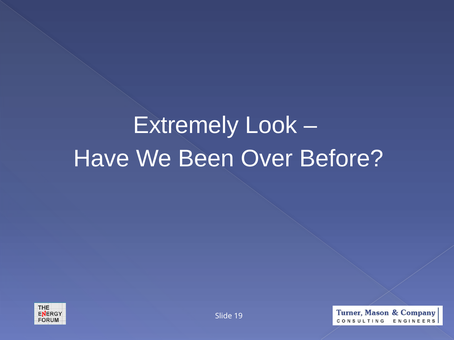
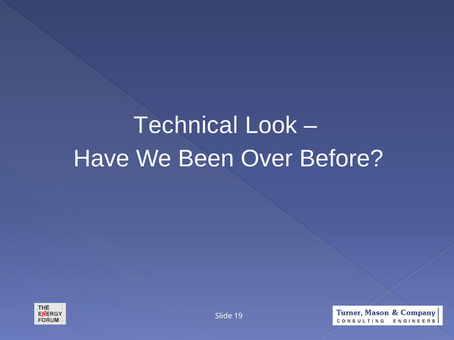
Extremely: Extremely -> Technical (186, 125)
